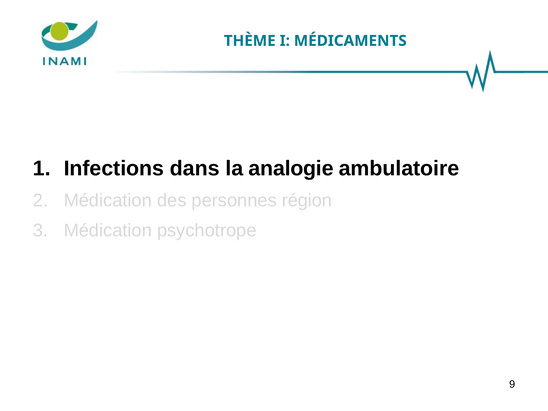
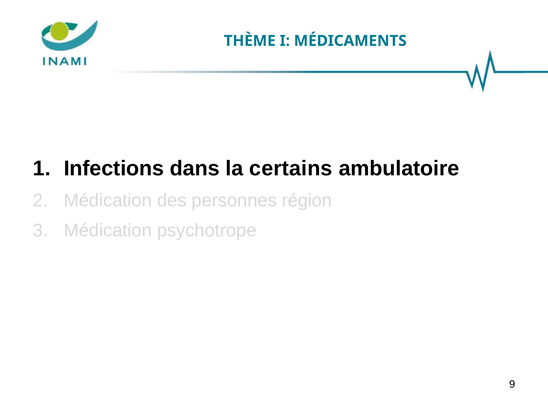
analogie: analogie -> certains (291, 169)
